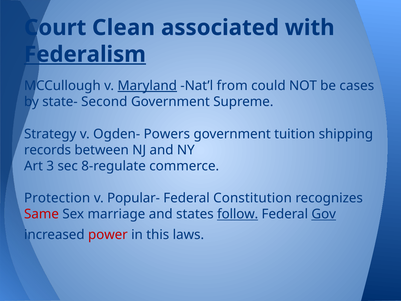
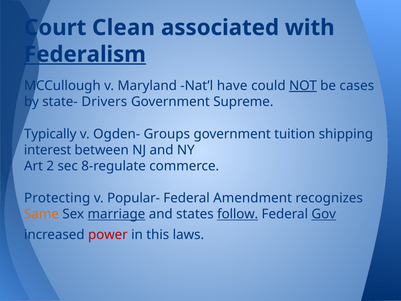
Maryland underline: present -> none (147, 86)
from: from -> have (232, 86)
NOT underline: none -> present (303, 86)
Second: Second -> Drivers (104, 102)
Strategy: Strategy -> Typically (50, 134)
Powers: Powers -> Groups (167, 134)
records: records -> interest (48, 150)
3: 3 -> 2 (50, 166)
Protection: Protection -> Protecting (57, 198)
Constitution: Constitution -> Amendment (253, 198)
Same colour: red -> orange (41, 214)
marriage underline: none -> present (116, 214)
